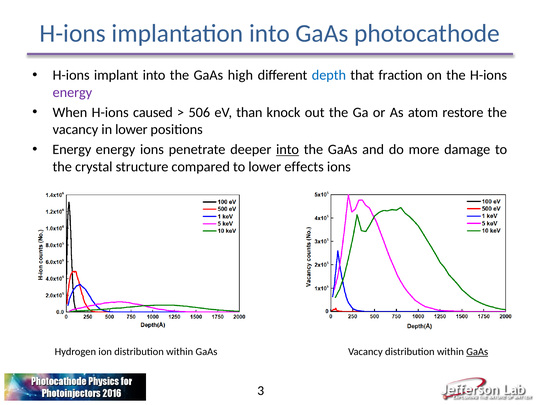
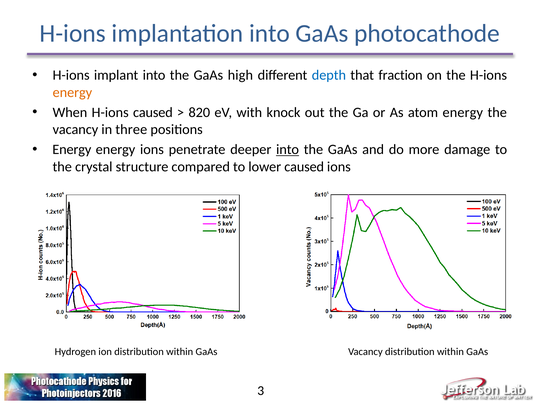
energy colour: purple -> orange (72, 92)
506: 506 -> 820 (199, 112)
than: than -> with (249, 112)
atom restore: restore -> energy (463, 112)
in lower: lower -> three (131, 130)
lower effects: effects -> caused (304, 167)
GaAs underline: present -> none (477, 352)
